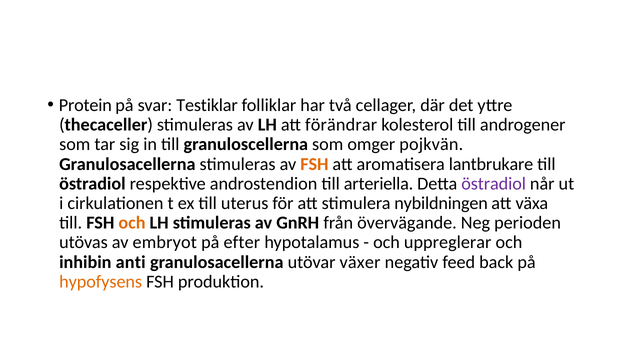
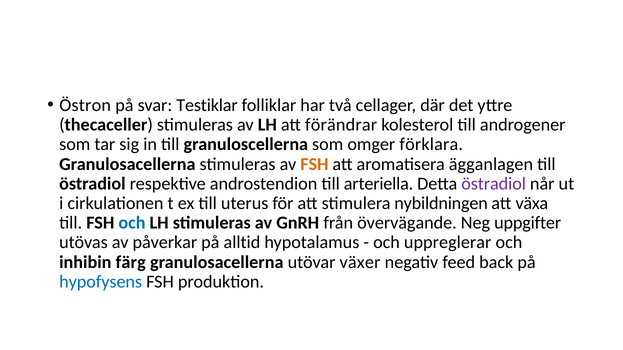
Protein: Protein -> Östron (85, 105)
pojkvän: pojkvän -> förklara (431, 145)
lantbrukare: lantbrukare -> ägganlagen (491, 164)
och colour: orange -> blue (132, 223)
perioden: perioden -> uppgifter (528, 223)
embryot: embryot -> påverkar (165, 243)
efter: efter -> alltid (242, 243)
anti: anti -> färg (131, 262)
hypofysens colour: orange -> blue (101, 282)
